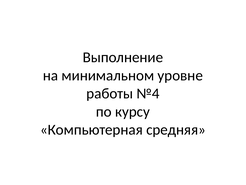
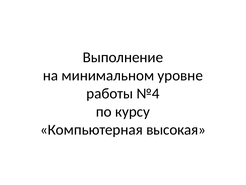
средняя: средняя -> высокая (176, 129)
